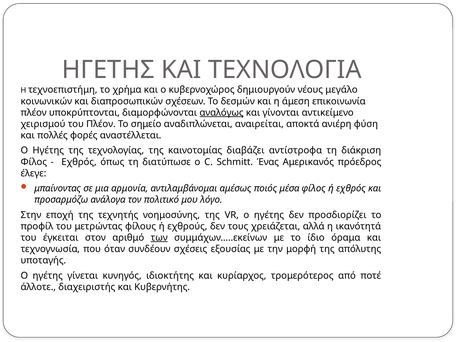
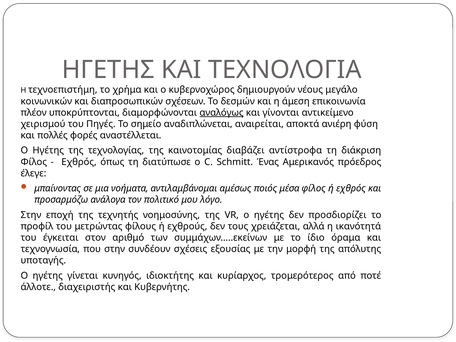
του Πλέον: Πλέον -> Πηγές (101, 124)
αρμονία: αρμονία -> νοήματα (130, 188)
των underline: present -> none (159, 238)
που όταν: όταν -> στην (115, 249)
